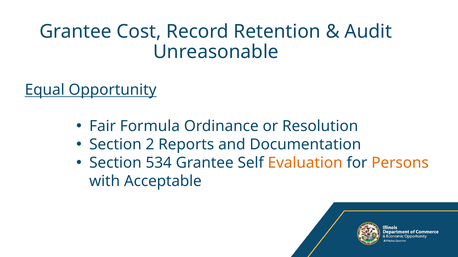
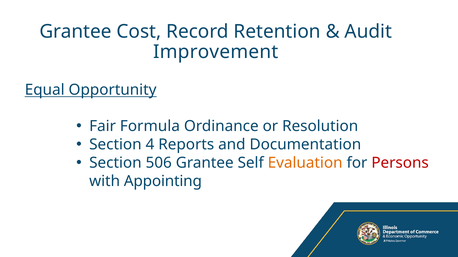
Unreasonable: Unreasonable -> Improvement (216, 52)
2: 2 -> 4 (150, 145)
534: 534 -> 506 (159, 163)
Persons colour: orange -> red (400, 163)
Acceptable: Acceptable -> Appointing (163, 182)
